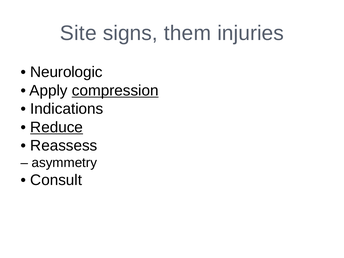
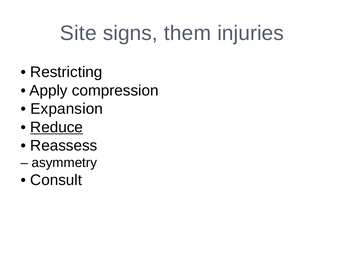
Neurologic: Neurologic -> Restricting (66, 72)
compression underline: present -> none (115, 91)
Indications: Indications -> Expansion (67, 109)
